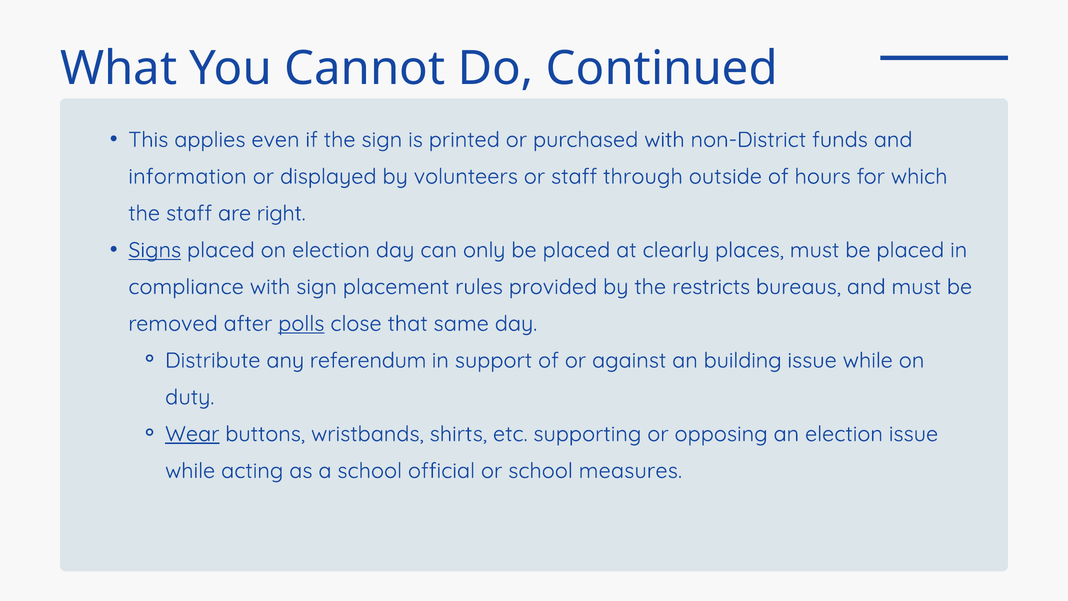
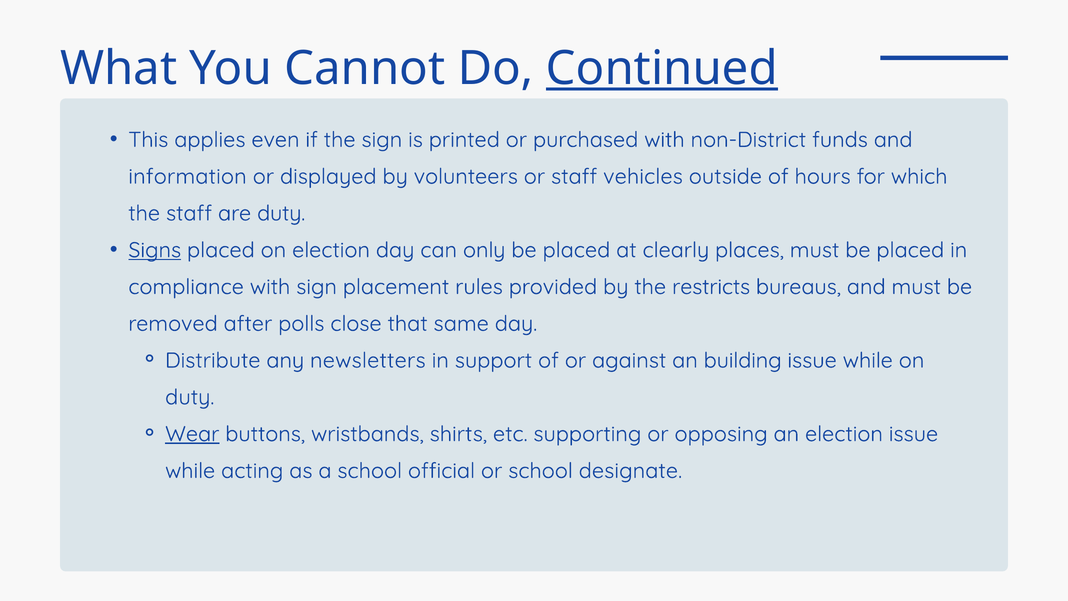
Continued underline: none -> present (662, 69)
through: through -> vehicles (643, 176)
are right: right -> duty (281, 213)
polls underline: present -> none (301, 324)
referendum: referendum -> newsletters (368, 360)
measures: measures -> designate (630, 471)
